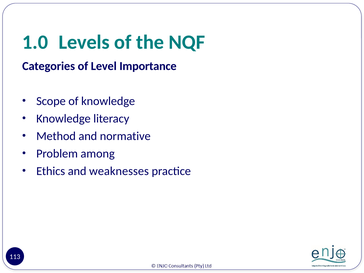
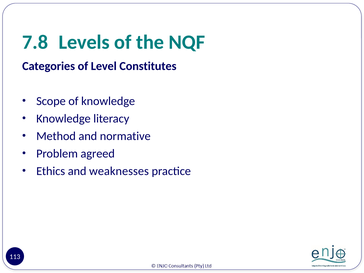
1.0: 1.0 -> 7.8 (35, 42)
Importance: Importance -> Constitutes (148, 66)
among: among -> agreed (98, 154)
